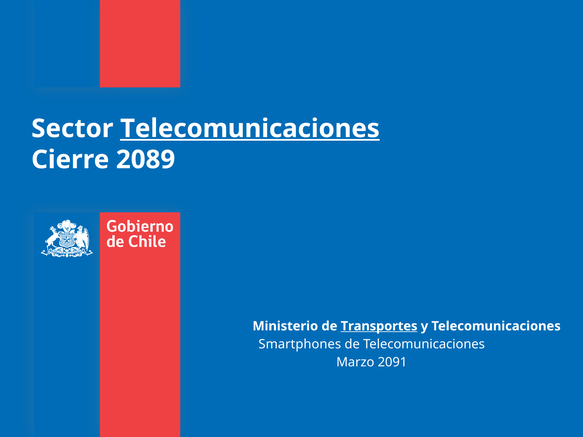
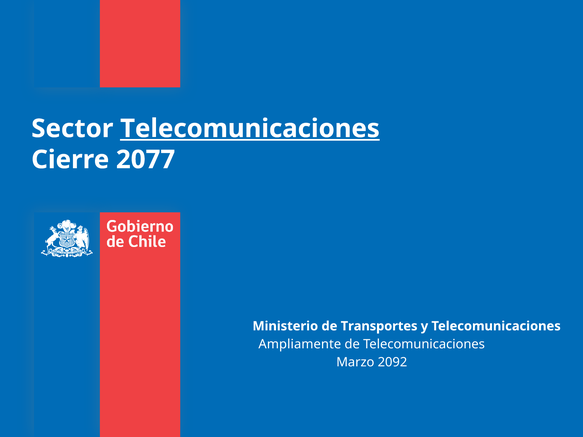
2089: 2089 -> 2077 (146, 160)
Transportes underline: present -> none (379, 326)
Smartphones: Smartphones -> Ampliamente (300, 344)
2091: 2091 -> 2092 (392, 363)
